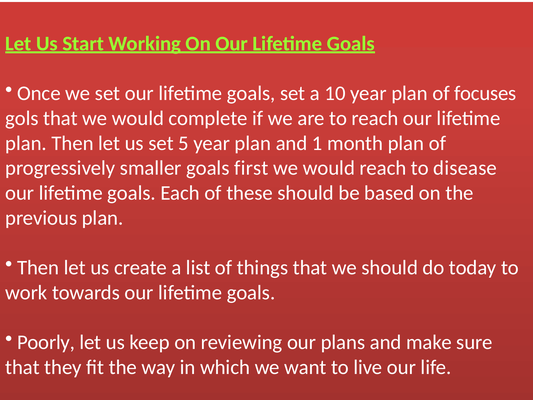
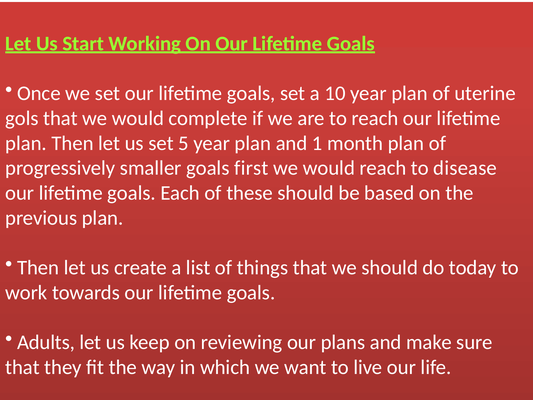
focuses: focuses -> uterine (485, 93)
Poorly: Poorly -> Adults (46, 342)
